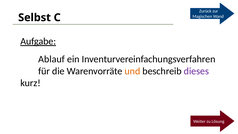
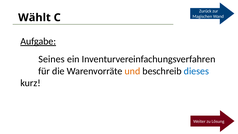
Selbst: Selbst -> Wählt (34, 18)
Ablauf: Ablauf -> Seines (52, 59)
dieses colour: purple -> blue (196, 71)
